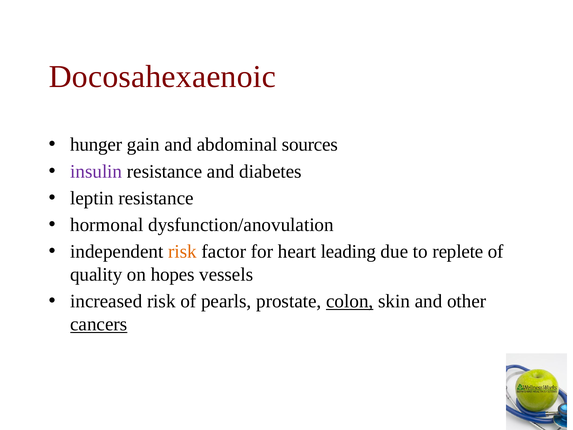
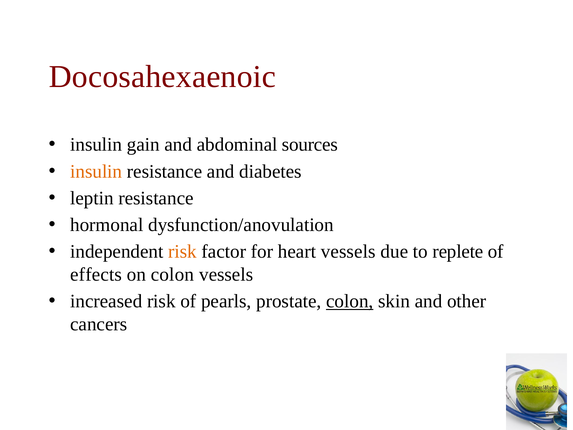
hunger: hunger -> insulin (96, 145)
insulin colour: purple -> orange (96, 171)
heart leading: leading -> vessels (348, 252)
quality: quality -> effects (96, 274)
on hopes: hopes -> colon (172, 274)
cancers underline: present -> none (99, 324)
